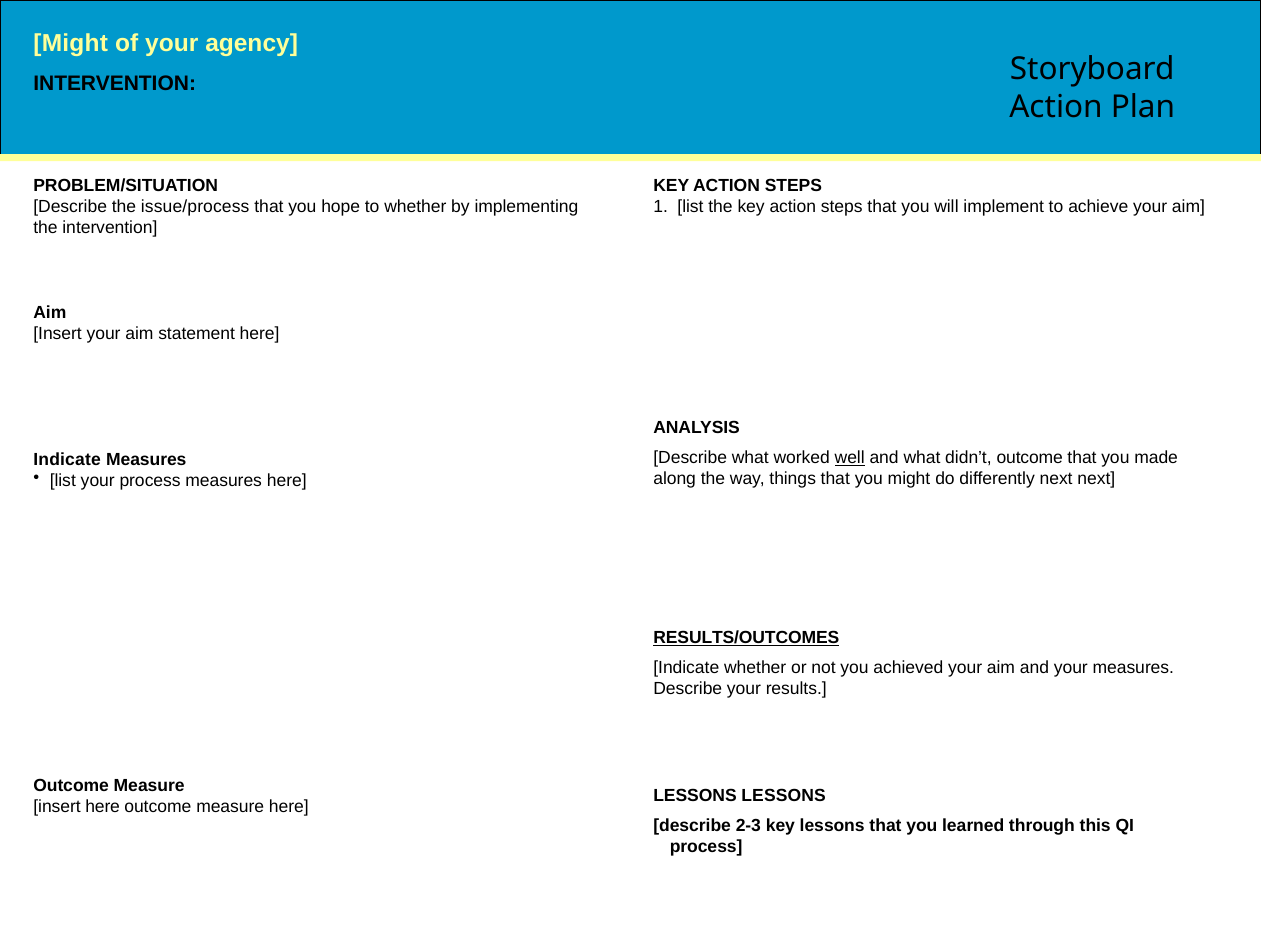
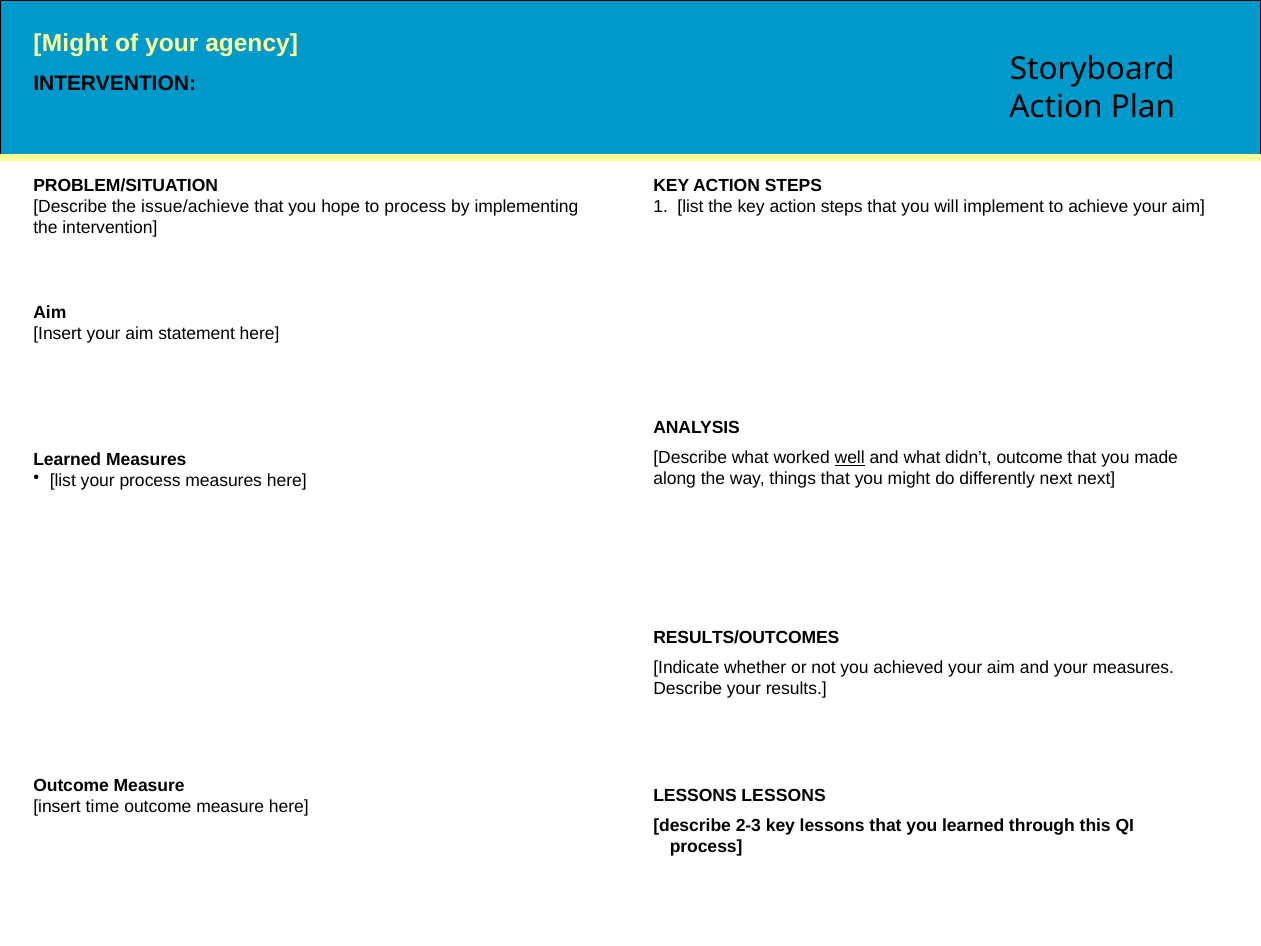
issue/process: issue/process -> issue/achieve (195, 207)
to whether: whether -> process (415, 207)
Indicate: Indicate -> Learned (67, 459)
RESULTS/OUTCOMES underline: present -> none (746, 638)
insert here: here -> time (103, 806)
